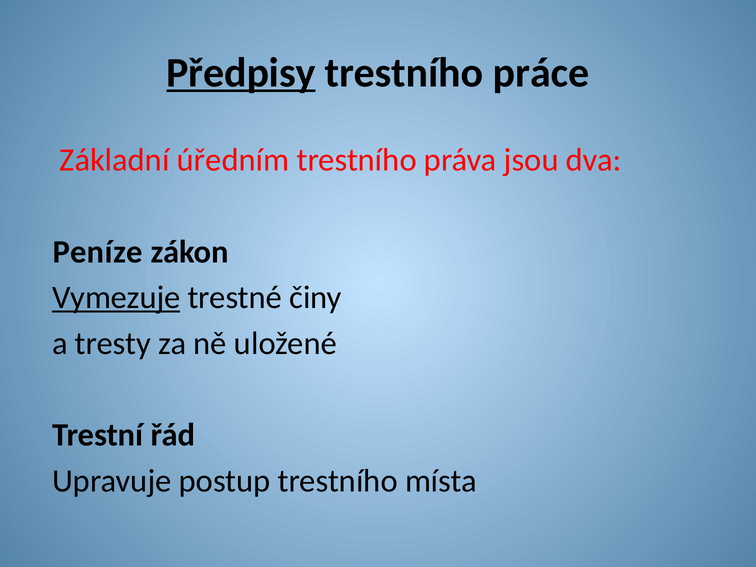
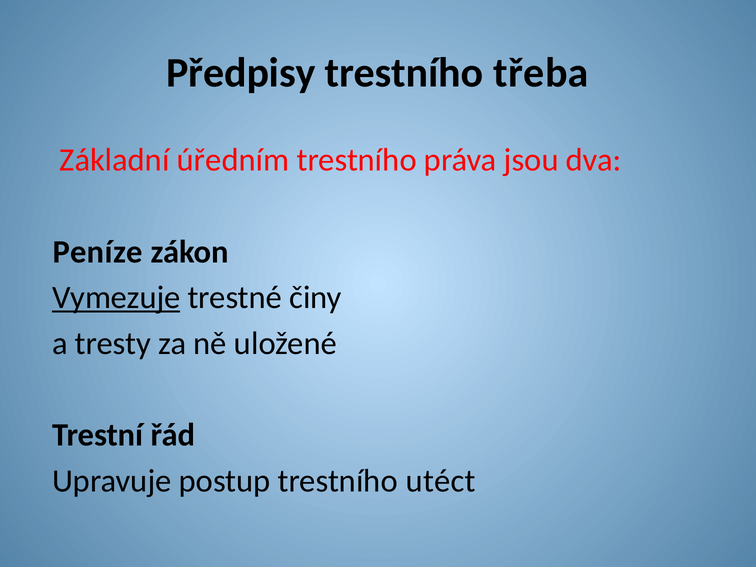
Předpisy underline: present -> none (241, 73)
práce: práce -> třeba (541, 73)
místa: místa -> utéct (441, 481)
